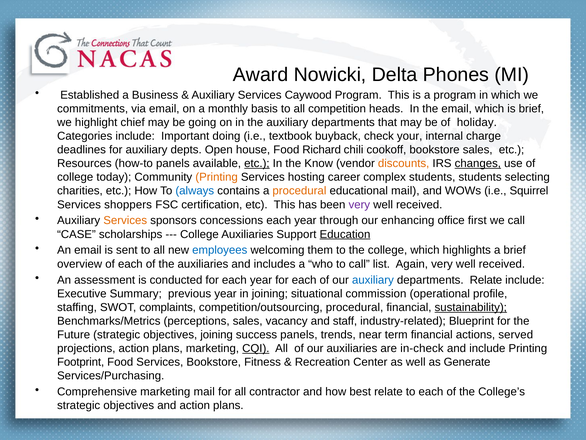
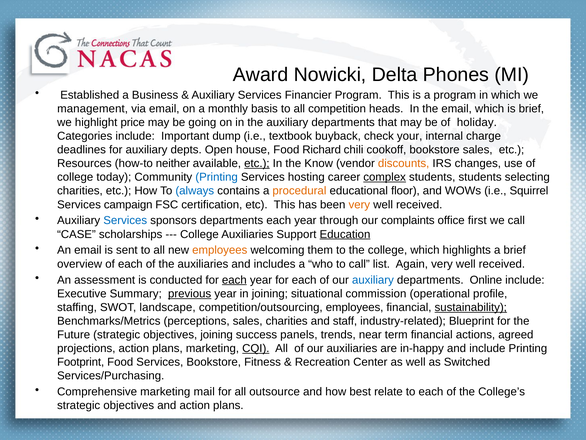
Caywood: Caywood -> Financier (308, 95)
commitments: commitments -> management (93, 109)
chief: chief -> price (133, 122)
doing: doing -> dump (227, 136)
how-to panels: panels -> neither (173, 163)
changes underline: present -> none (478, 163)
Printing colour: orange -> blue (217, 177)
complex underline: none -> present (385, 177)
educational mail: mail -> floor (405, 191)
shoppers: shoppers -> campaign (128, 204)
very colour: purple -> orange (359, 204)
Services colour: orange -> blue (125, 220)
sponsors concessions: concessions -> departments (231, 220)
enhancing: enhancing -> complaints (408, 220)
employees colour: blue -> orange (220, 250)
each underline: none -> present (234, 280)
departments Relate: Relate -> Online (486, 280)
previous underline: none -> present (190, 293)
complaints: complaints -> landscape (168, 307)
competition/outsourcing procedural: procedural -> employees (355, 307)
sales vacancy: vacancy -> charities (287, 321)
served: served -> agreed (516, 334)
in-check: in-check -> in-happy (422, 348)
Generate: Generate -> Switched (467, 362)
contractor: contractor -> outsource (275, 391)
